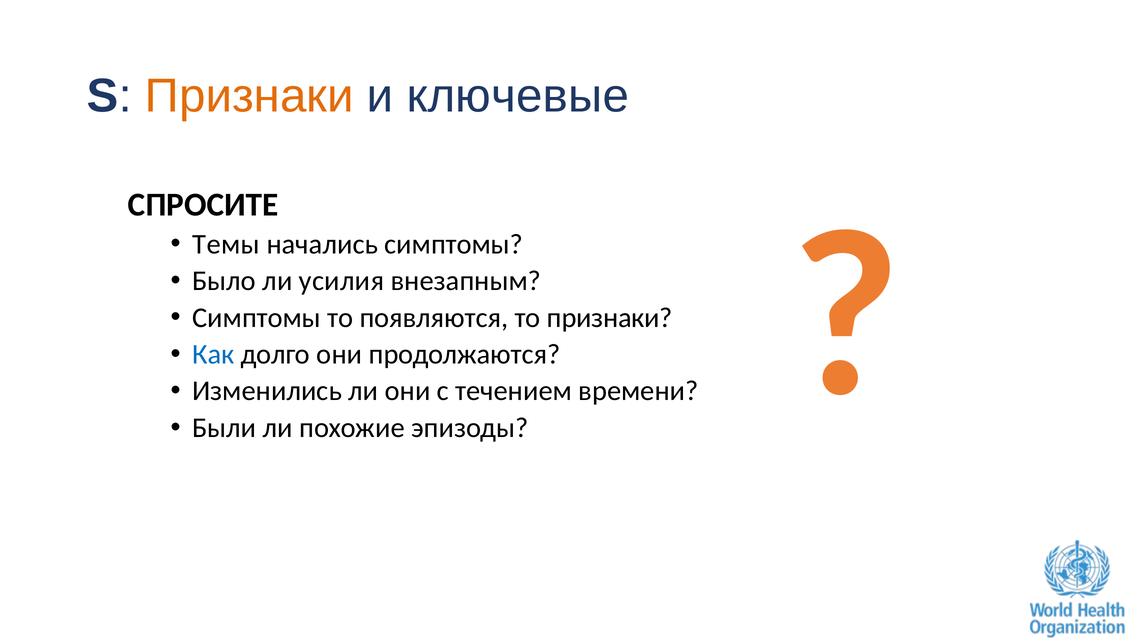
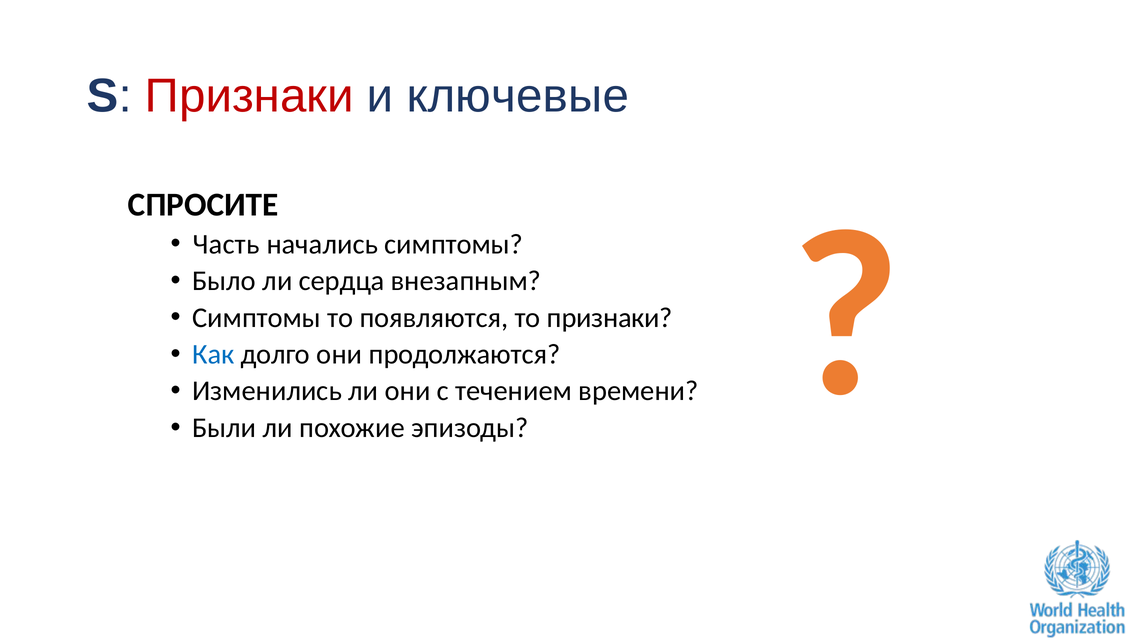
Признаки colour: orange -> red (249, 96)
Темы: Темы -> Часть (226, 244)
усилия: усилия -> сердца (342, 281)
